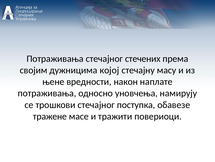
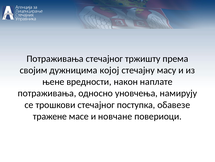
стечених: стечених -> тржишту (143, 58)
тражити: тражити -> новчане (115, 116)
